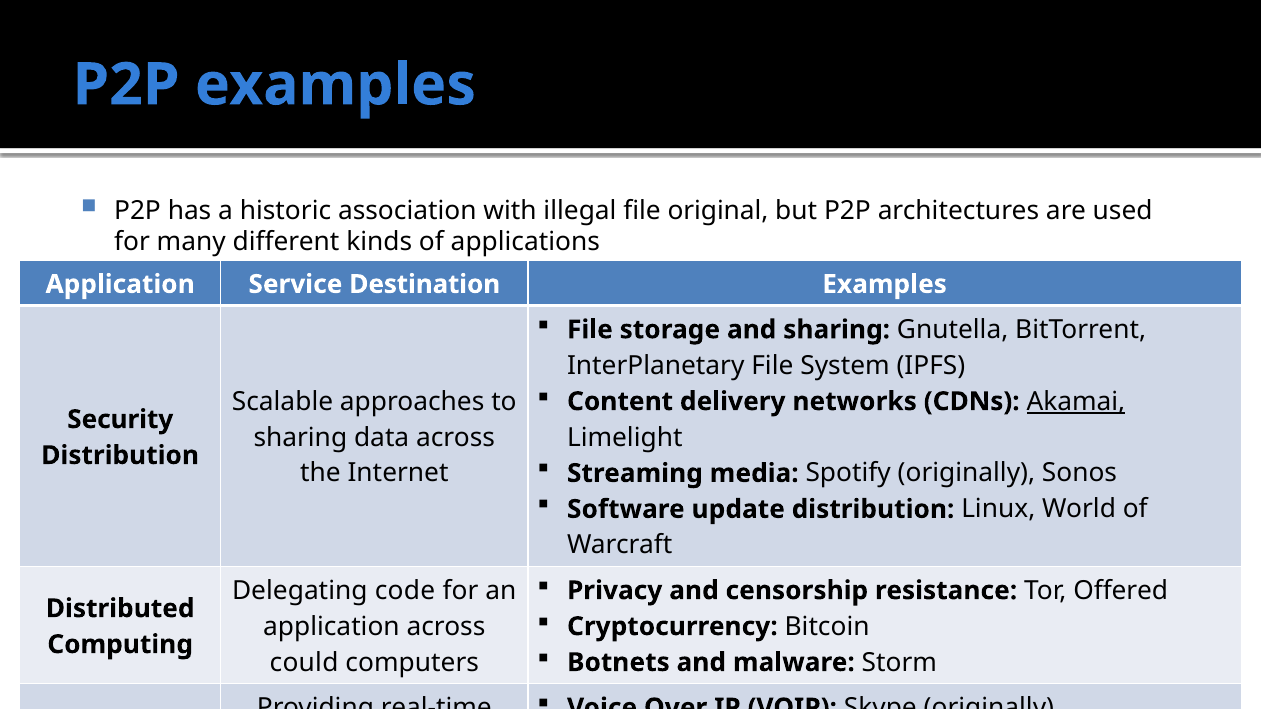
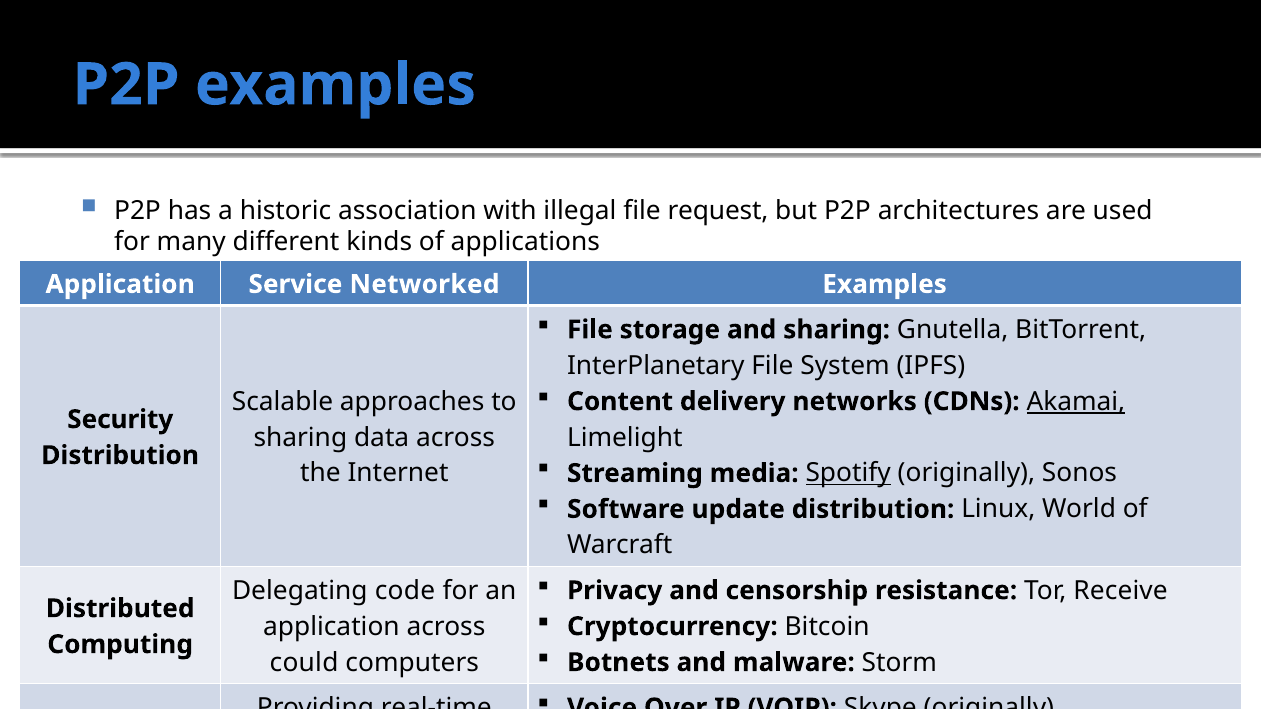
original: original -> request (718, 211)
Destination: Destination -> Networked (425, 284)
Spotify underline: none -> present (848, 474)
Offered: Offered -> Receive (1121, 591)
